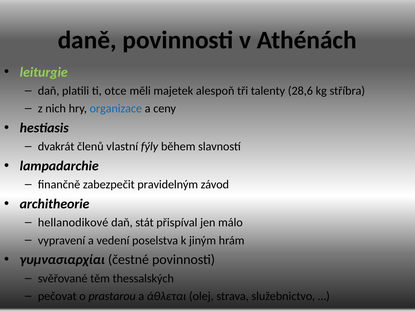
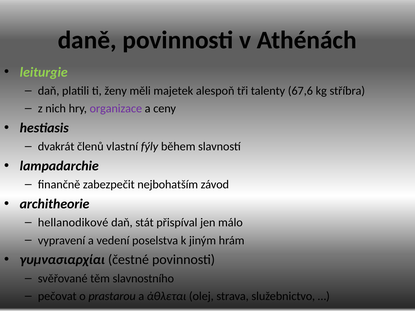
otce: otce -> ženy (116, 91)
28,6: 28,6 -> 67,6 (300, 91)
organizace colour: blue -> purple (116, 109)
pravidelným: pravidelným -> nejbohatším (168, 185)
thessalských: thessalských -> slavnostního (143, 279)
